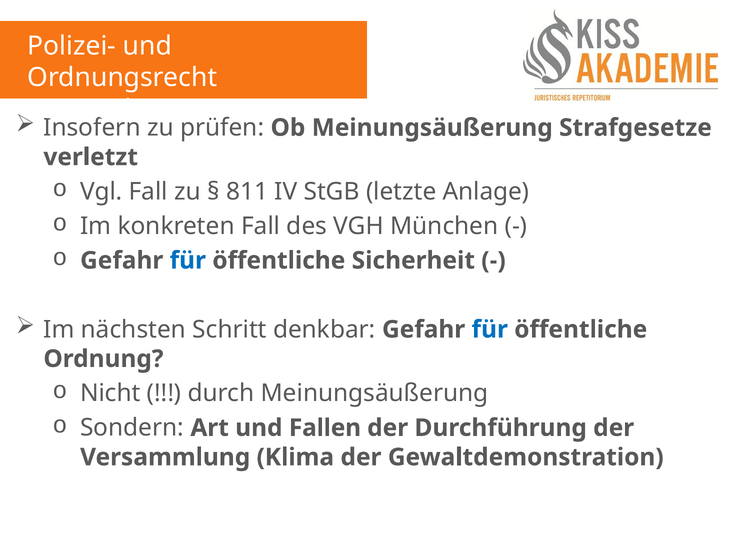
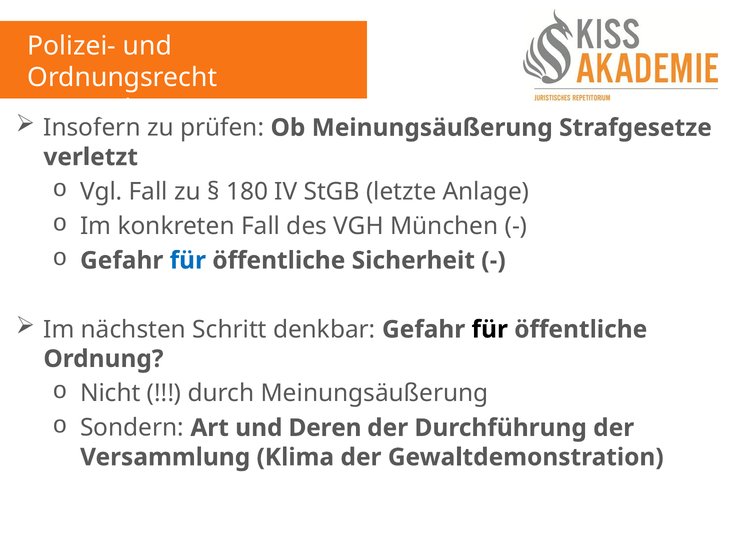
811: 811 -> 180 (247, 191)
für colour: blue -> black (490, 329)
Fallen: Fallen -> Deren (325, 427)
